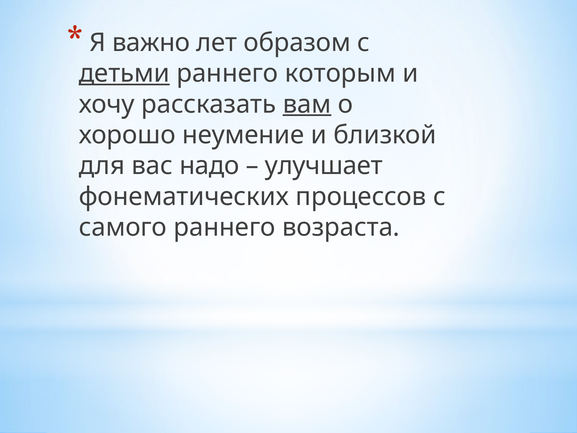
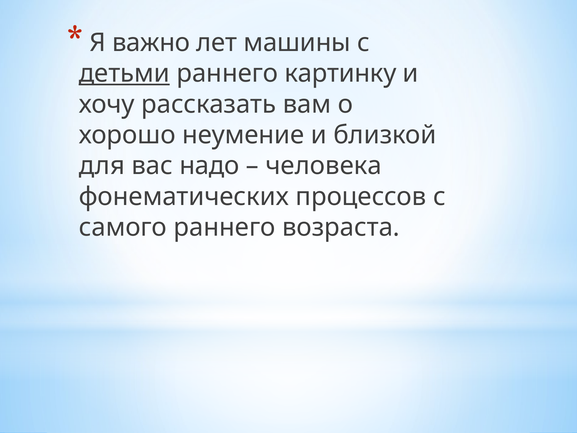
образом: образом -> машины (297, 43)
которым: которым -> картинку (340, 73)
вам underline: present -> none (307, 104)
улучшает: улучшает -> человека (324, 166)
